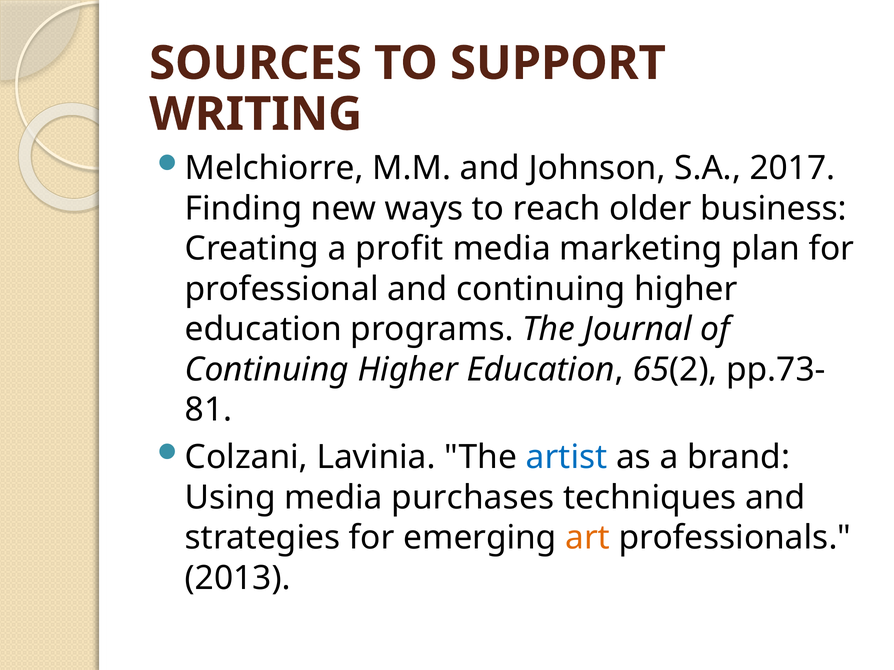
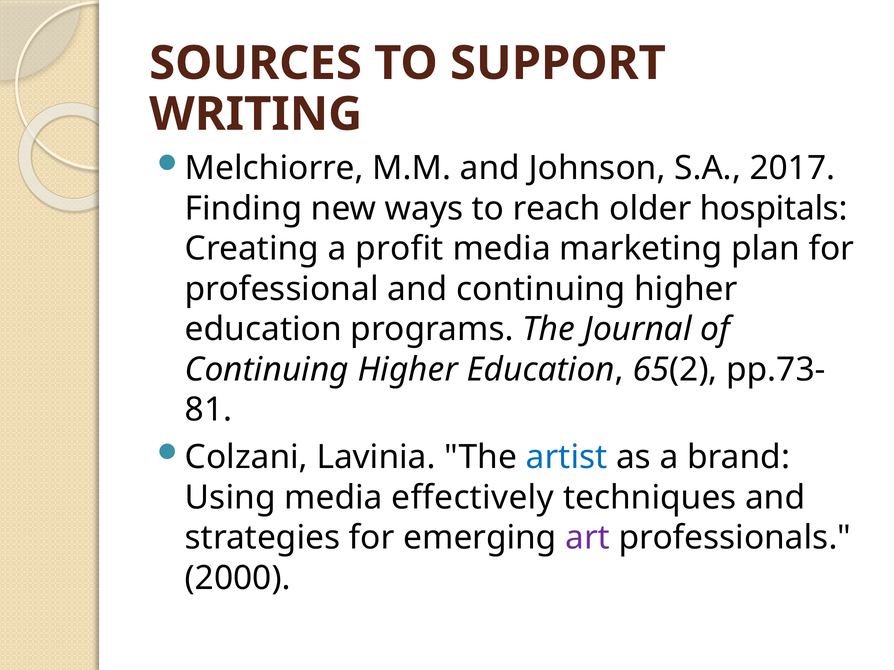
business: business -> hospitals (774, 209)
purchases: purchases -> effectively (473, 498)
art colour: orange -> purple (588, 538)
2013: 2013 -> 2000 (238, 579)
